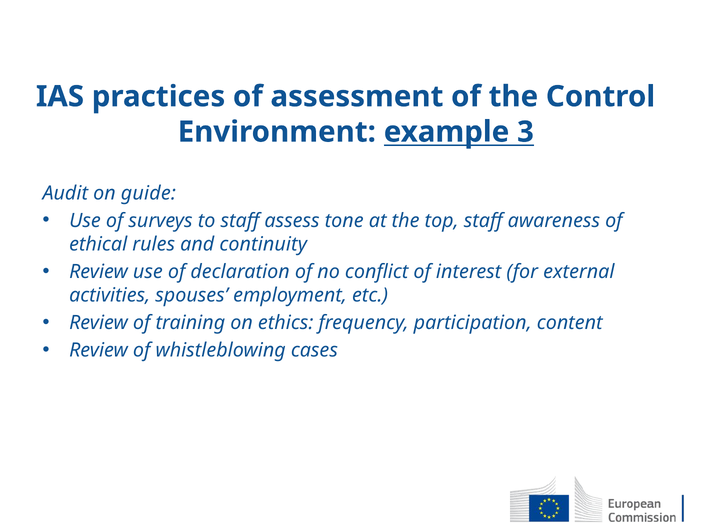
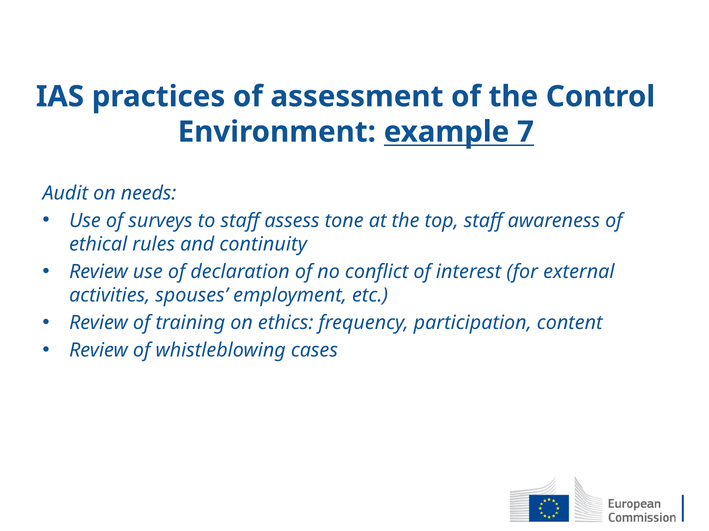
3: 3 -> 7 (525, 132)
guide: guide -> needs (149, 193)
